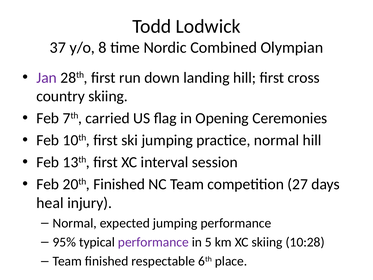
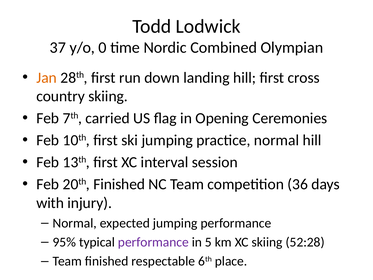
8: 8 -> 0 (103, 47)
Jan colour: purple -> orange (47, 78)
27: 27 -> 36 (298, 184)
heal: heal -> with (50, 203)
10:28: 10:28 -> 52:28 (305, 242)
